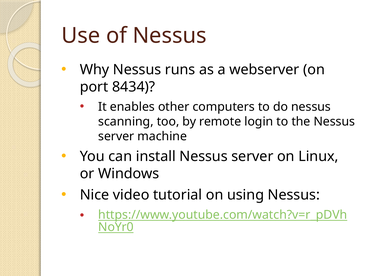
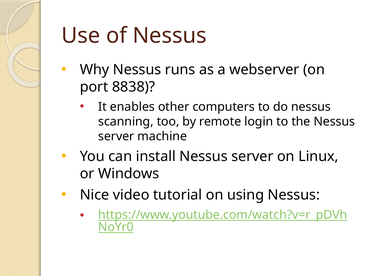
8434: 8434 -> 8838 (134, 87)
